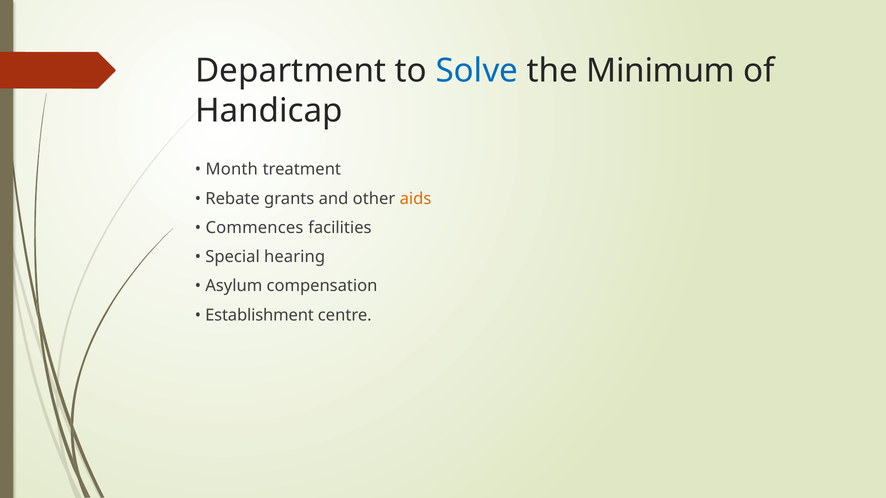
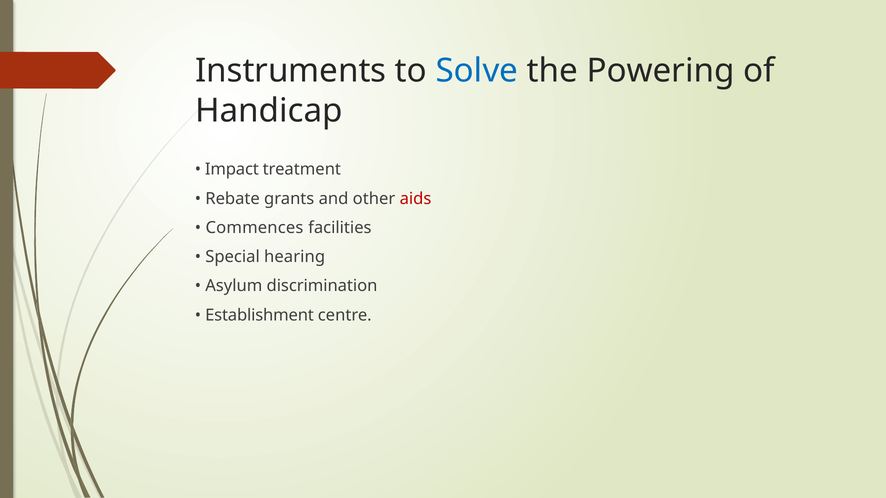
Department: Department -> Instruments (291, 71)
Minimum: Minimum -> Powering (661, 71)
Month: Month -> Impact (232, 170)
aids colour: orange -> red (416, 199)
compensation: compensation -> discrimination (322, 286)
